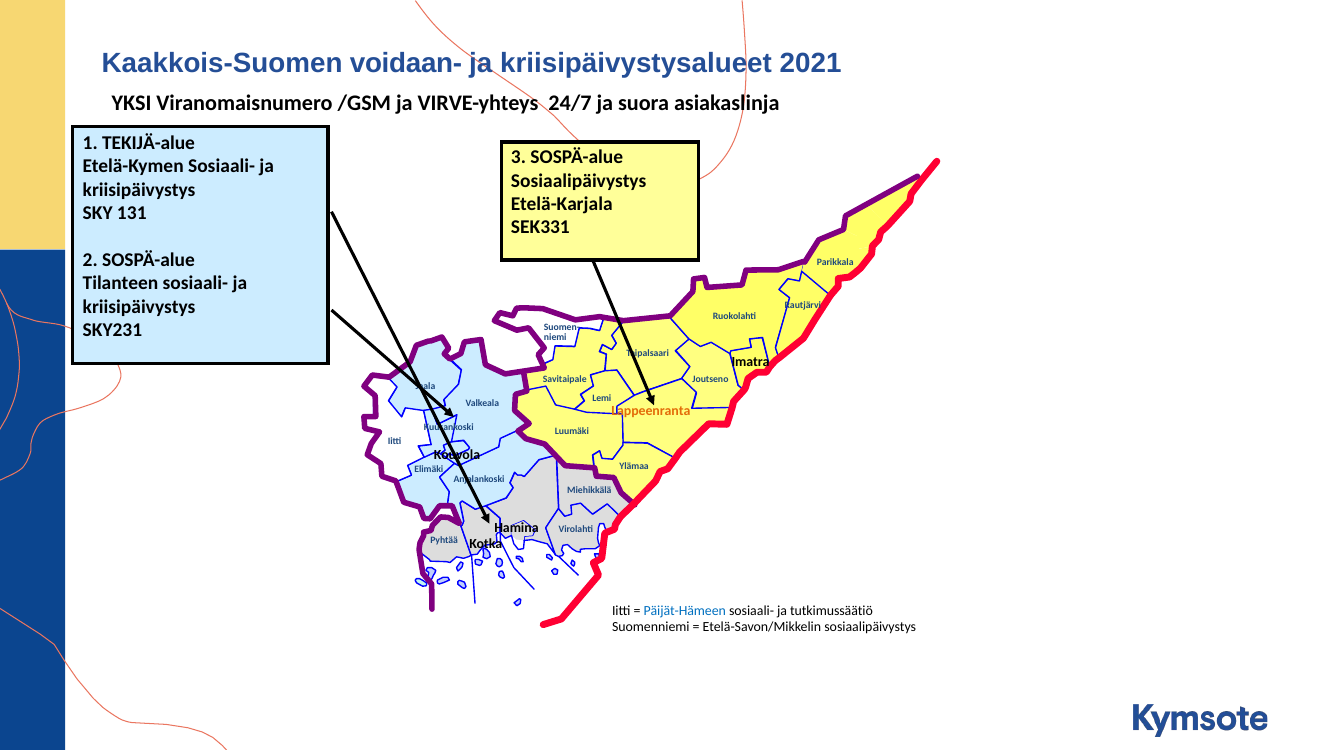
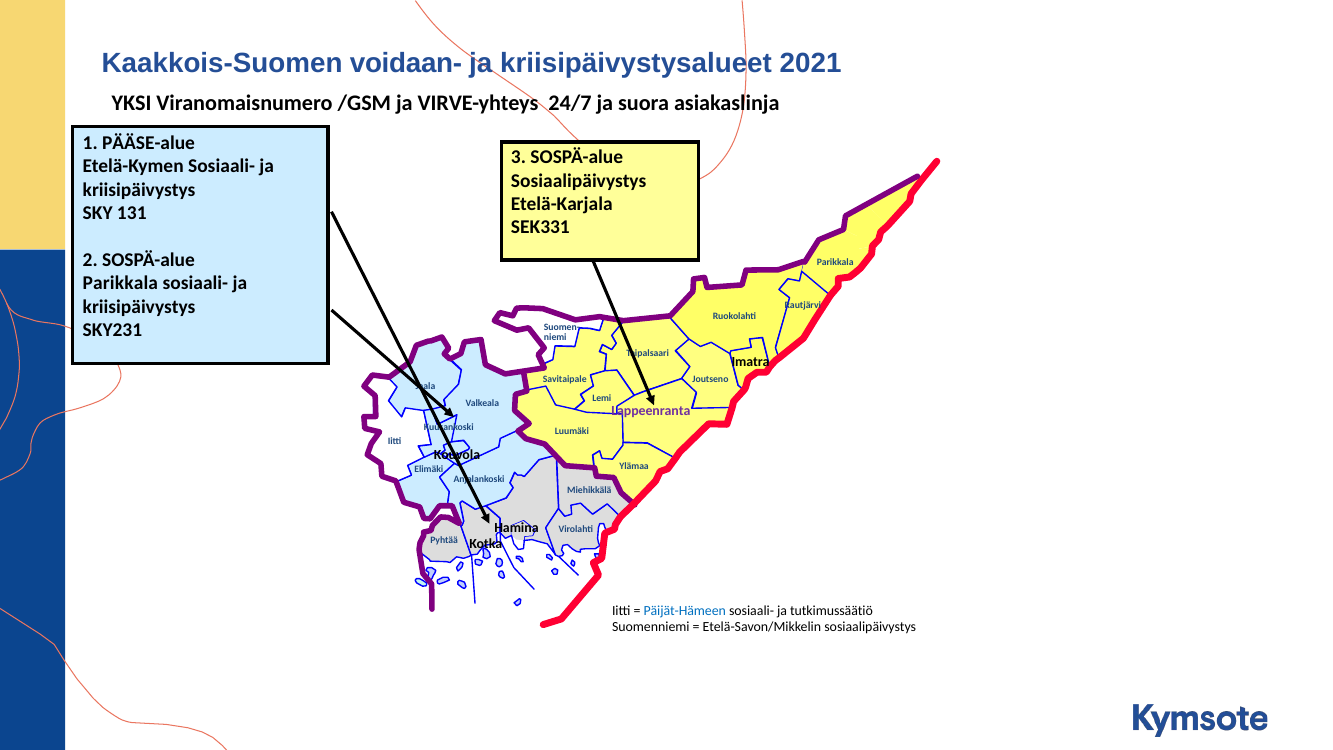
TEKIJÄ-alue: TEKIJÄ-alue -> PÄÄSE-alue (149, 143)
Tilanteen: Tilanteen -> Parikkala (120, 283)
Lappeenranta colour: orange -> purple (651, 411)
